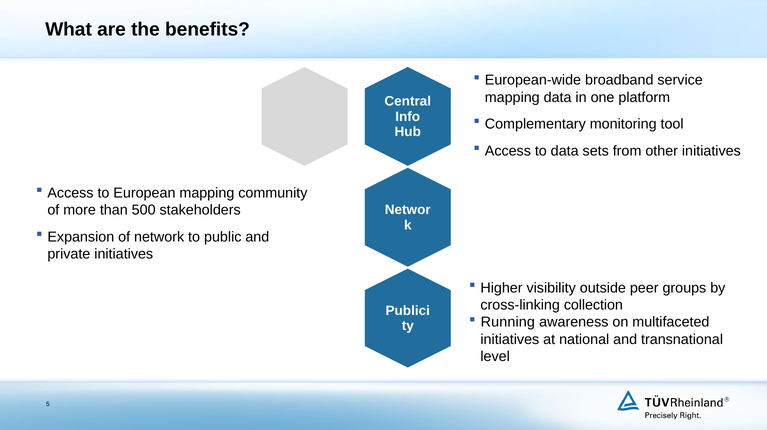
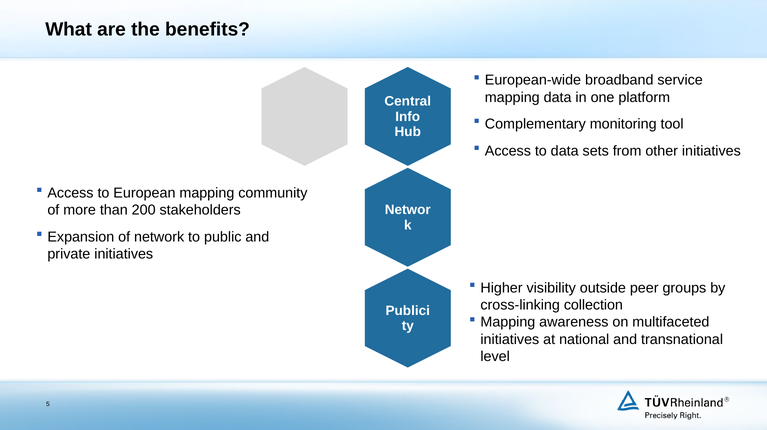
500: 500 -> 200 (144, 210)
Running: Running -> Mapping (508, 322)
